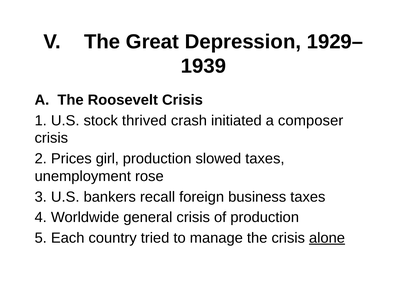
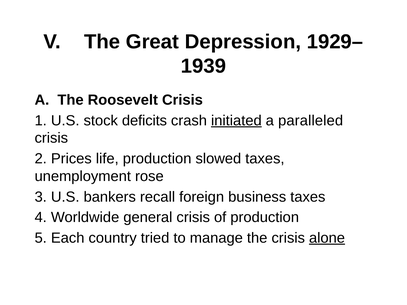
thrived: thrived -> deficits (145, 121)
initiated underline: none -> present (236, 121)
composer: composer -> paralleled (311, 121)
girl: girl -> life (107, 159)
